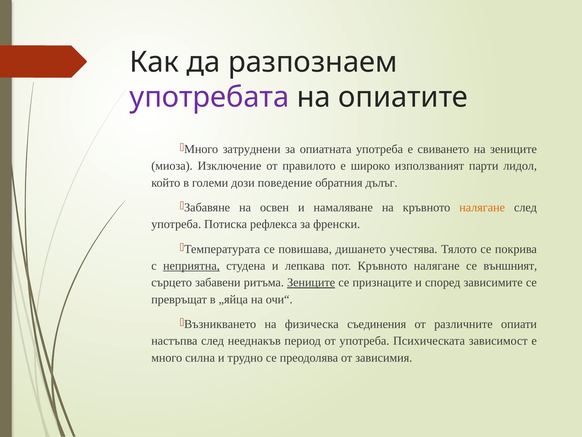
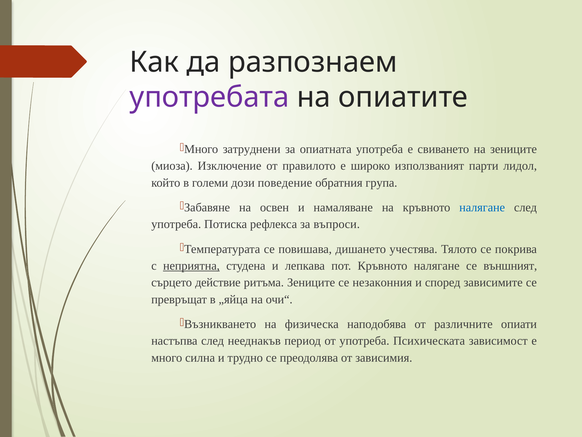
дълъг: дълъг -> група (381, 182)
налягане colour: orange -> blue (482, 207)
френски: френски -> въпроси (337, 224)
забавени: забавени -> действие (218, 282)
Зениците underline: present -> none (311, 282)
признаците: признаците -> незаконния (382, 282)
съединения: съединения -> наподобява (377, 324)
